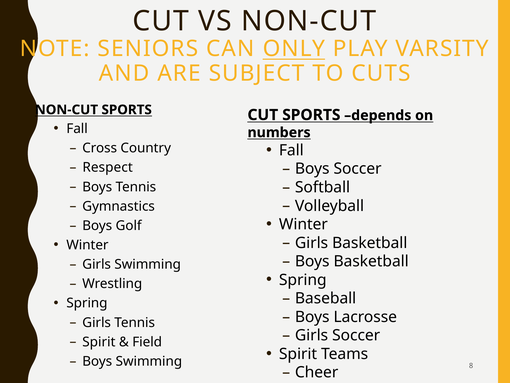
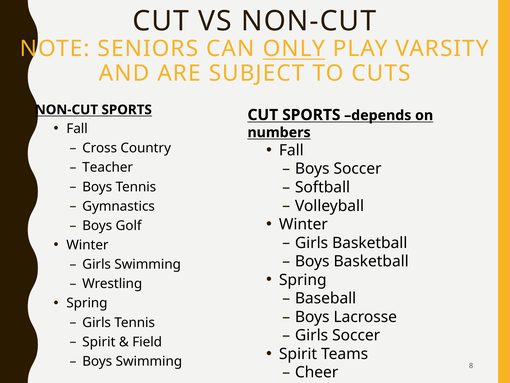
Respect: Respect -> Teacher (108, 167)
